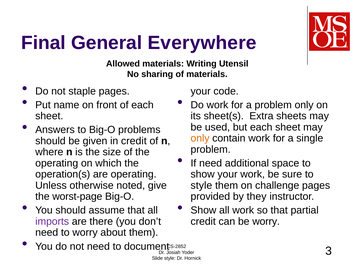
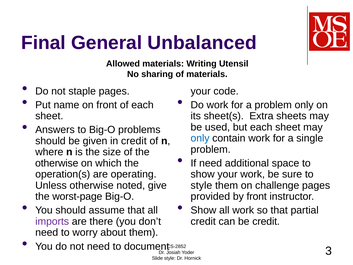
Everywhere: Everywhere -> Unbalanced (202, 43)
only colour: orange -> blue (200, 138)
operating: operating -> otherwise (57, 163)
by they: they -> front (257, 196)
be worry: worry -> credit (266, 221)
